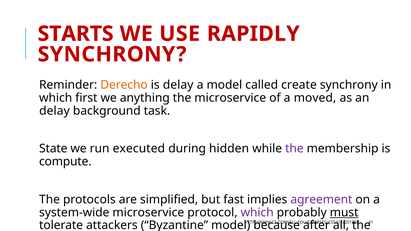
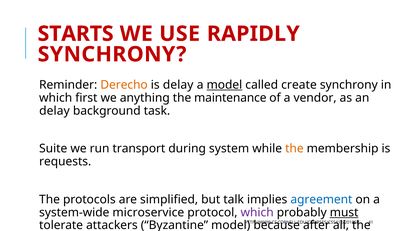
model underline: none -> present (224, 85)
the microservice: microservice -> maintenance (230, 98)
moved: moved -> vendor (315, 98)
State: State -> Suite (53, 149)
executed: executed -> transport (139, 149)
hidden: hidden -> system (229, 149)
the colour: purple -> orange (294, 149)
compute: compute -> requests (65, 162)
fast: fast -> talk (234, 200)
agreement colour: purple -> blue (321, 200)
